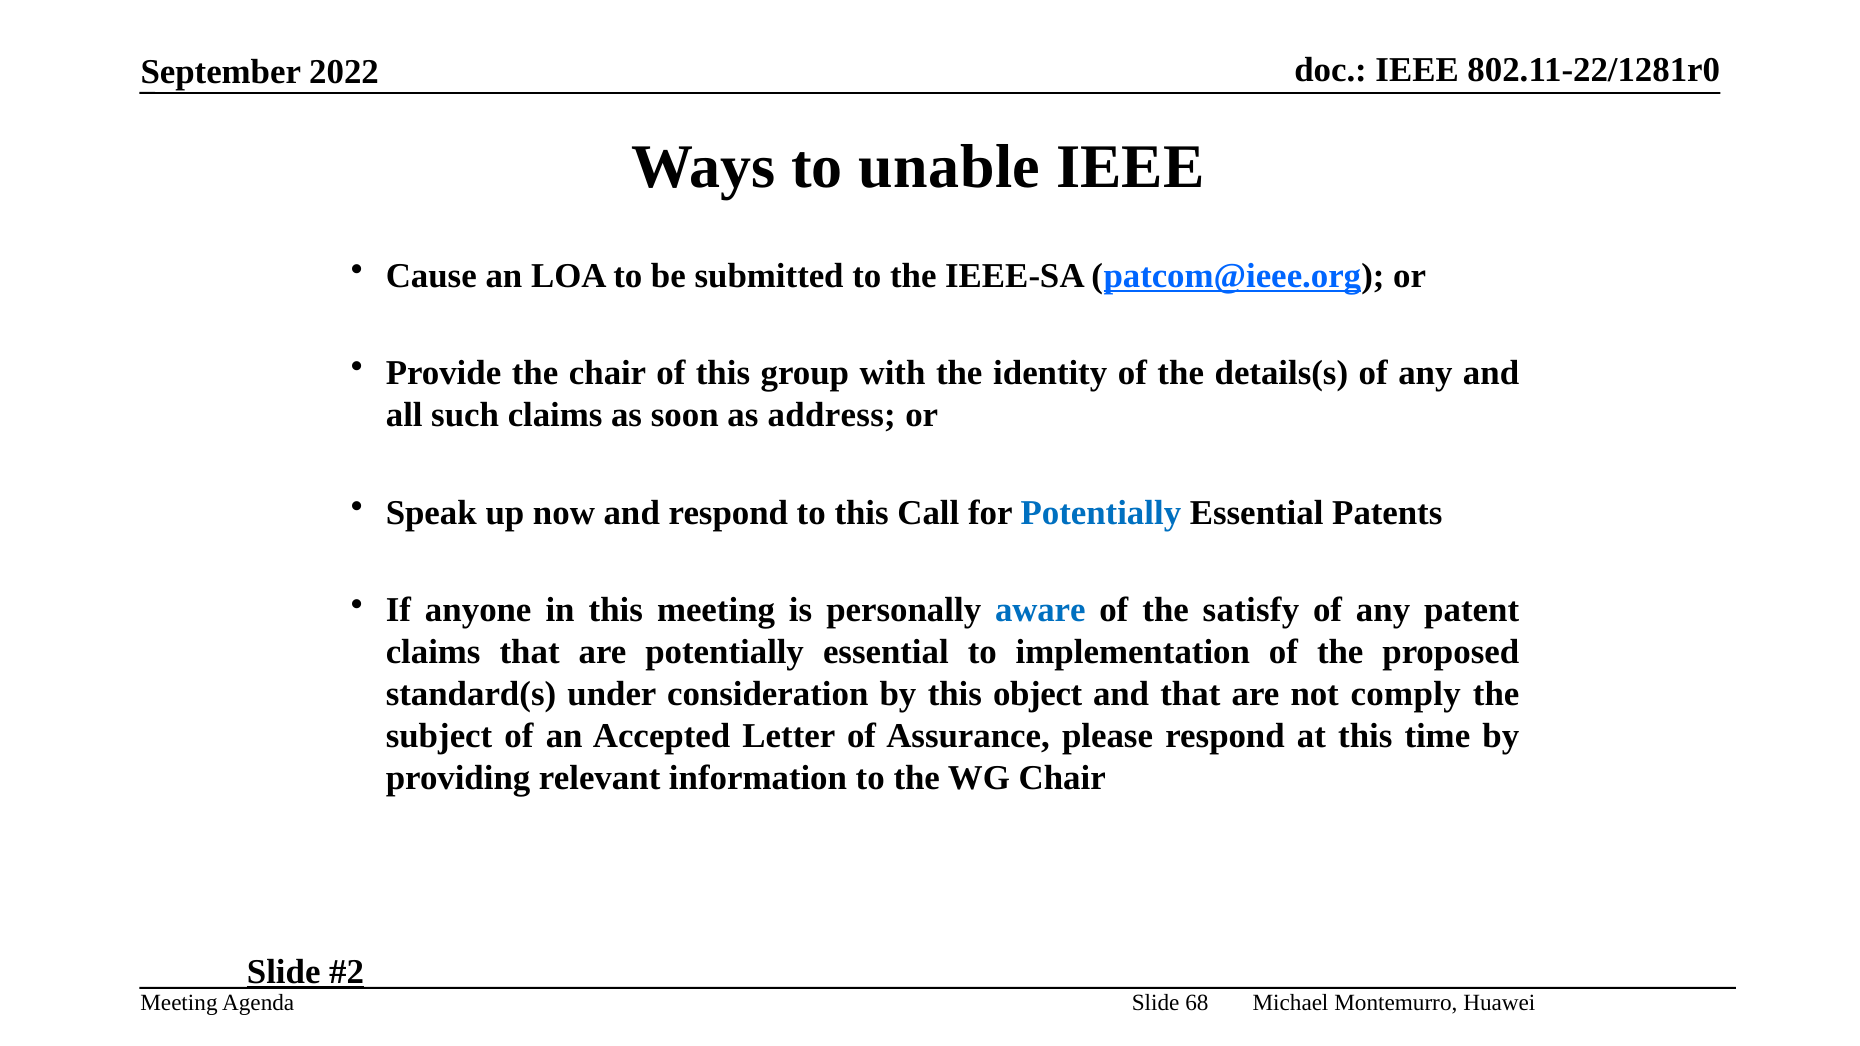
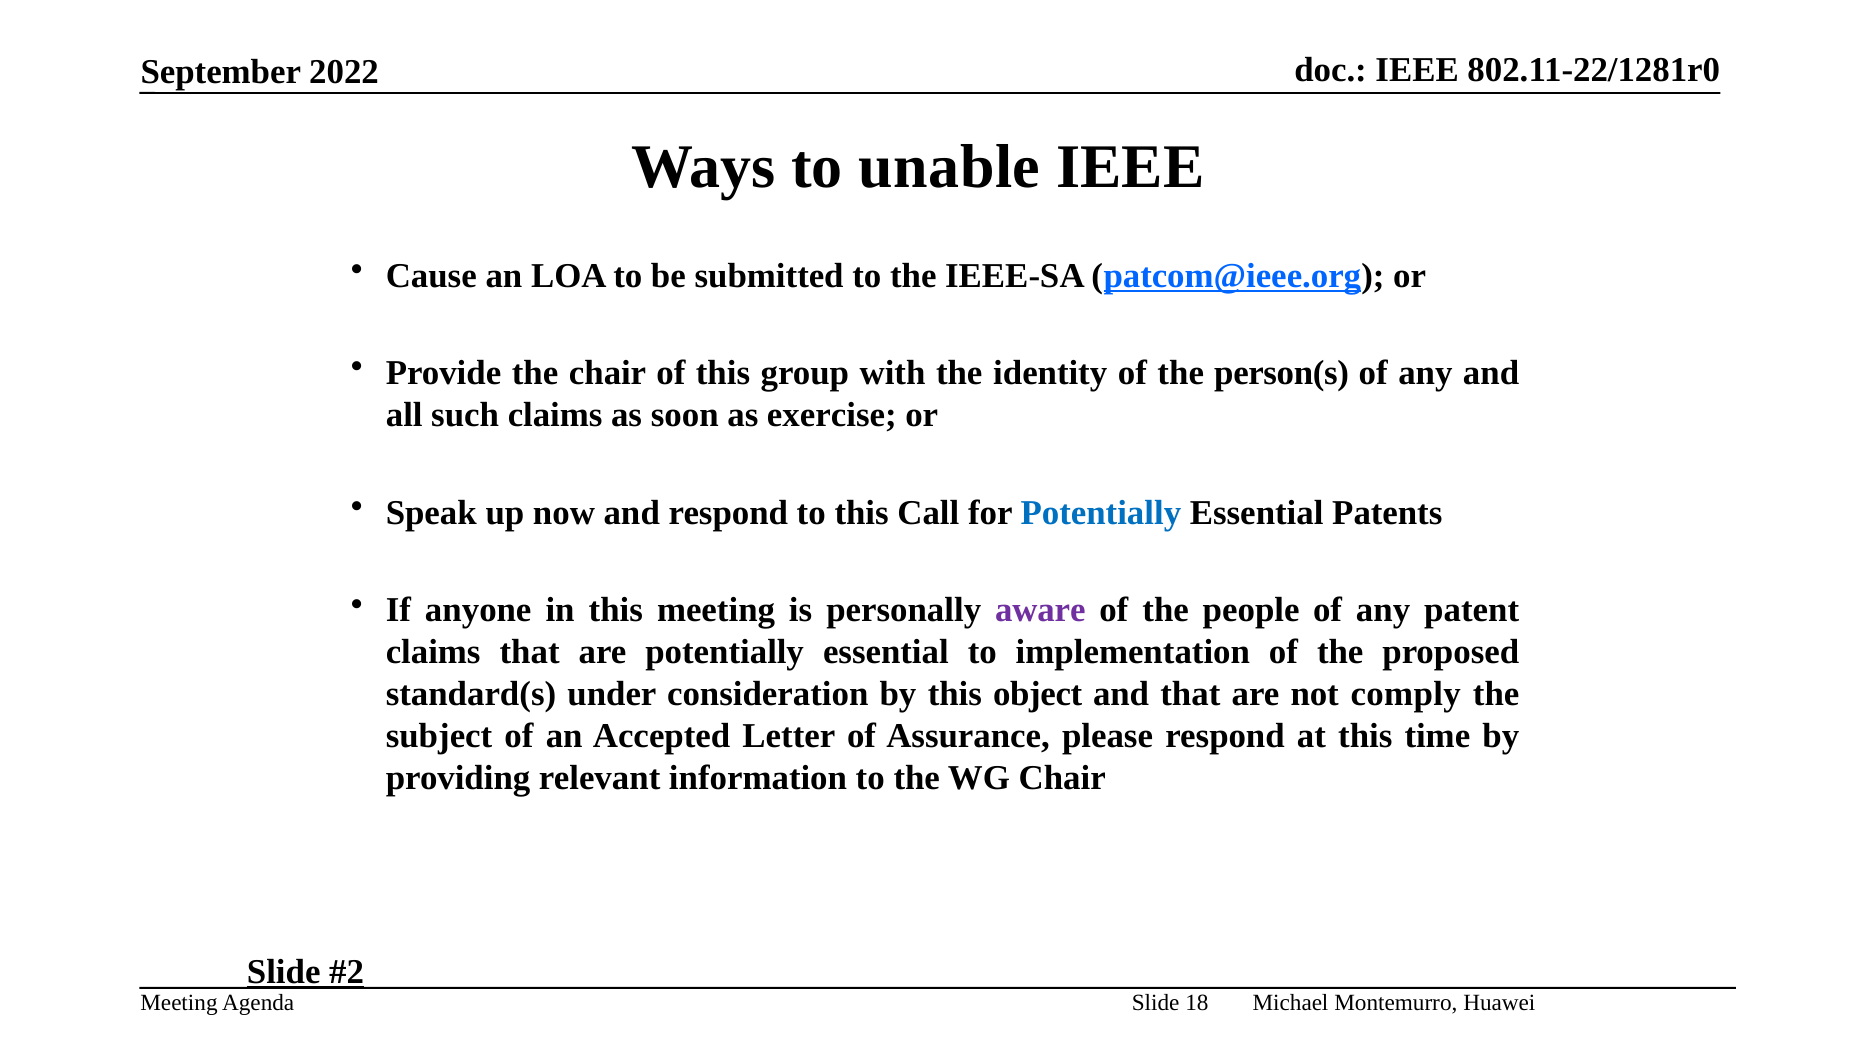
details(s: details(s -> person(s (1282, 373)
address: address -> exercise (832, 415)
aware colour: blue -> purple (1040, 610)
satisfy: satisfy -> people (1251, 610)
68: 68 -> 18 (1197, 1003)
